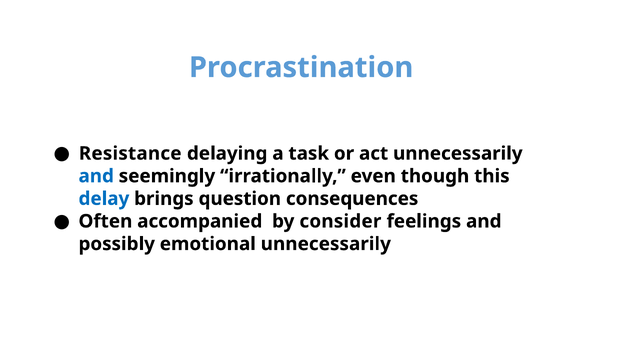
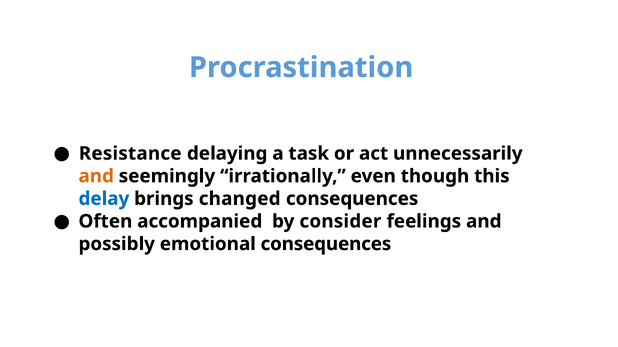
and colour: blue -> orange (96, 176)
question: question -> changed (240, 199)
emotional unnecessarily: unnecessarily -> consequences (326, 244)
